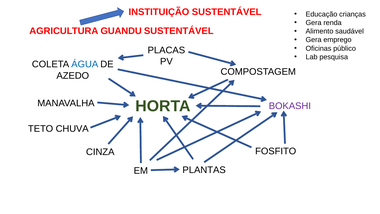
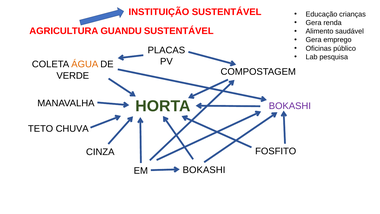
ÁGUA colour: blue -> orange (85, 64)
AZEDO: AZEDO -> VERDE (73, 76)
PLANTAS: PLANTAS -> BOKASHI (204, 170)
